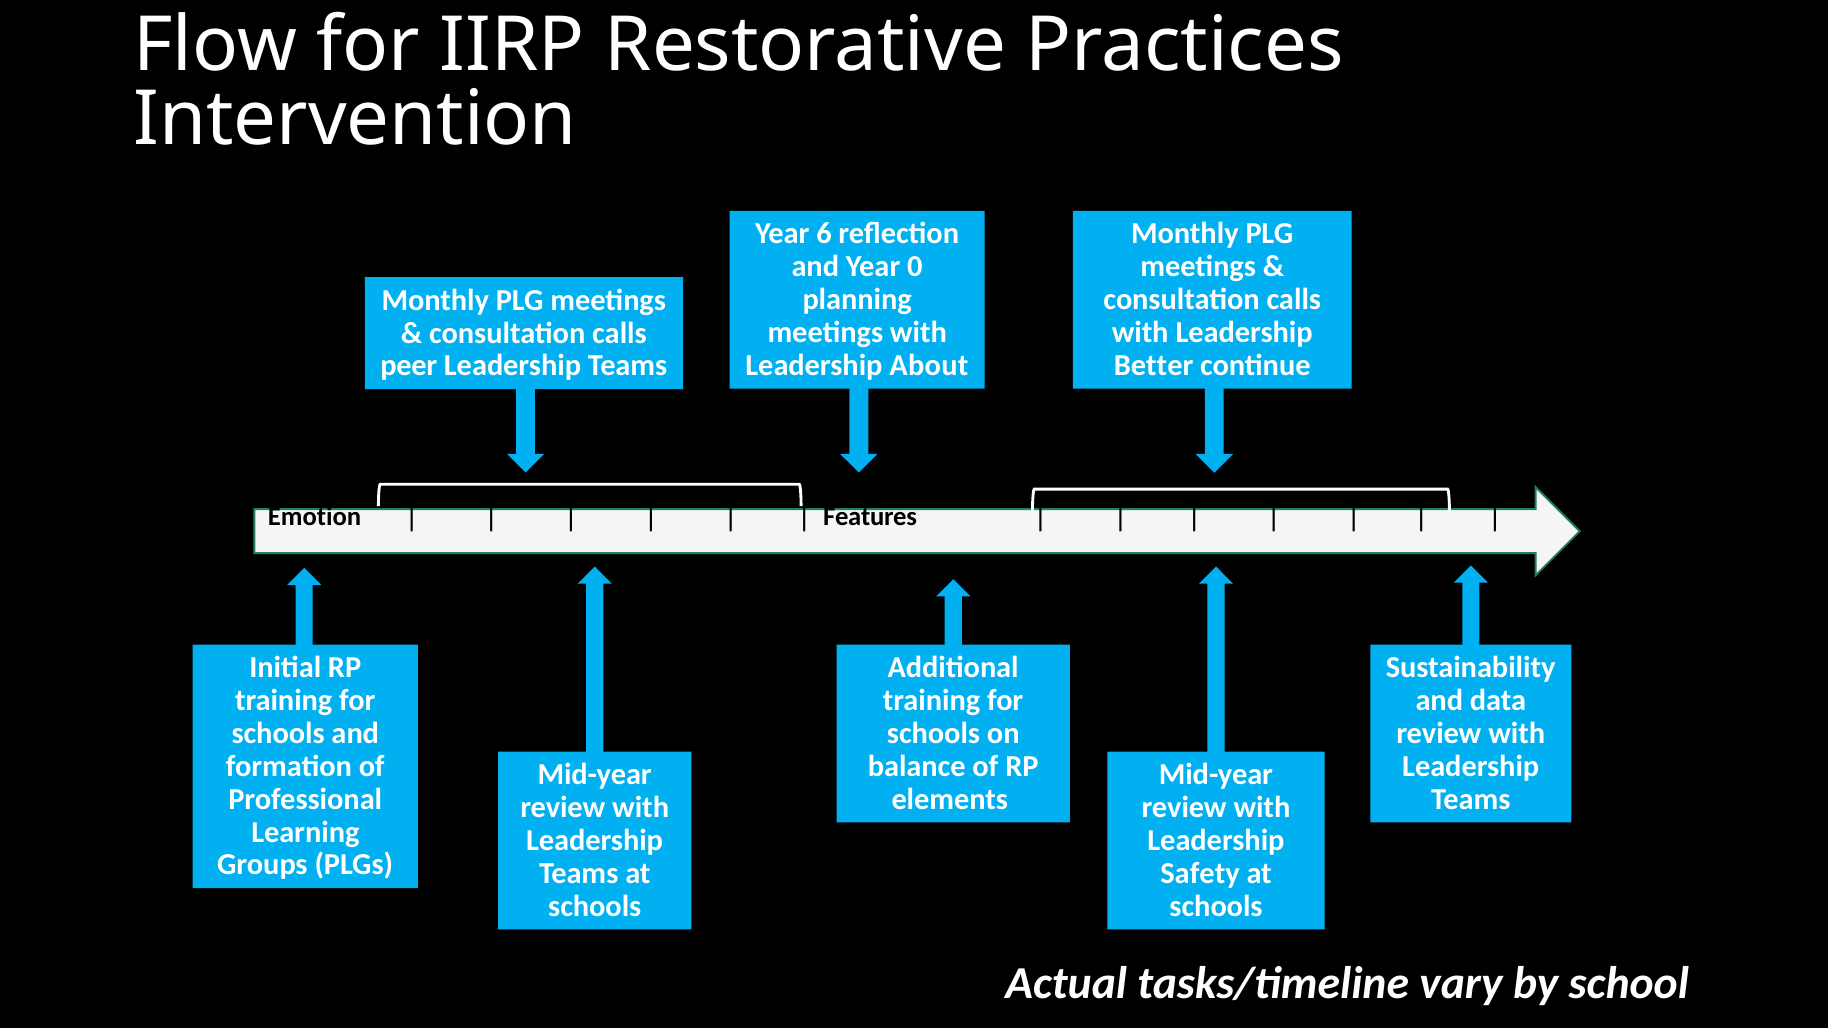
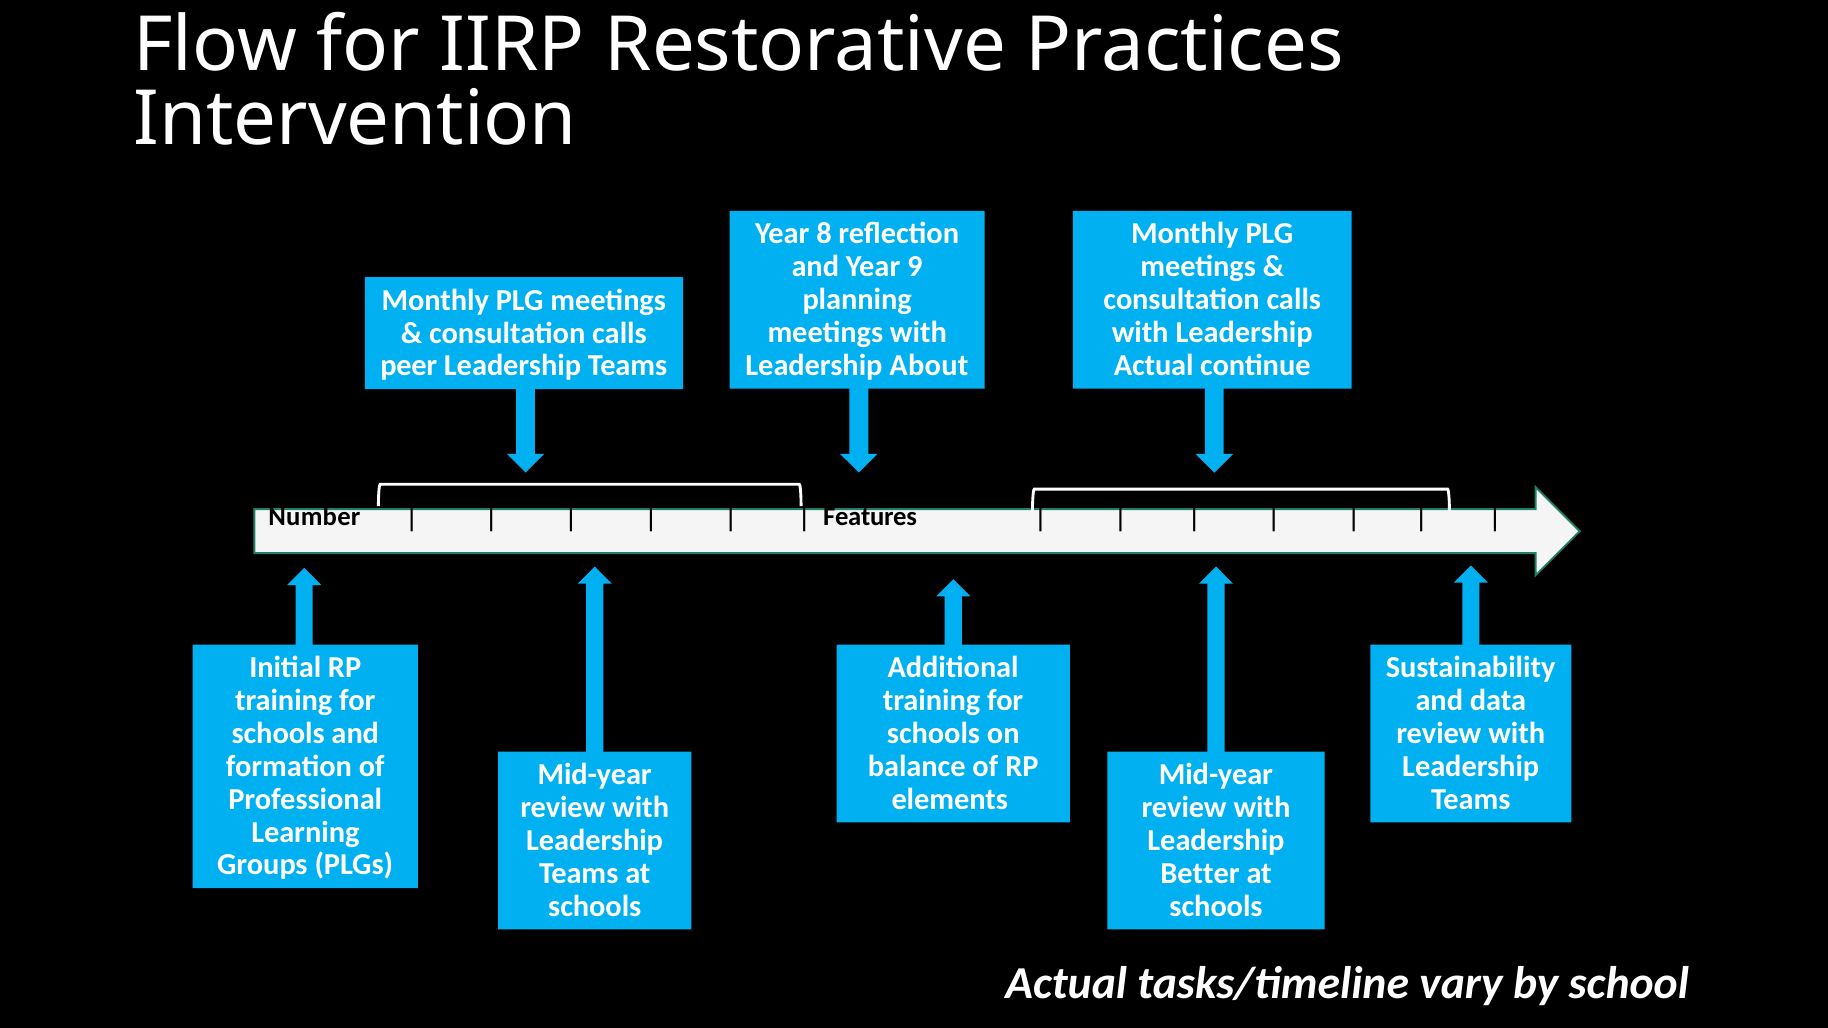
6: 6 -> 8 (824, 234)
0: 0 -> 9 (915, 267)
Better: Better -> Actual (1154, 365)
Emotion: Emotion -> Number (314, 517)
Safety: Safety -> Better (1200, 873)
